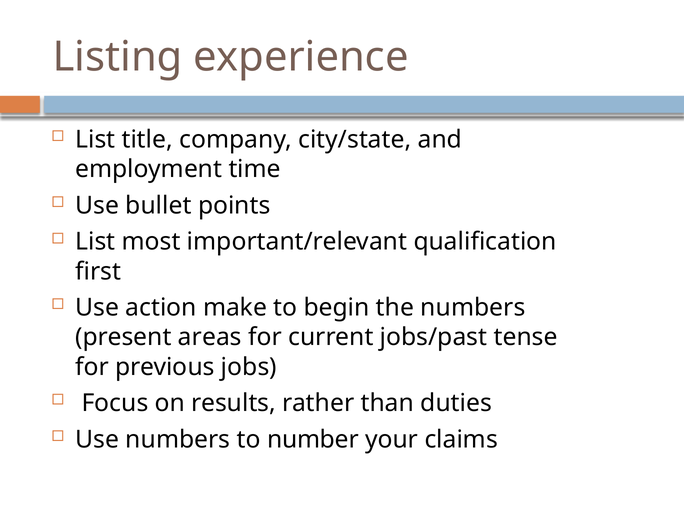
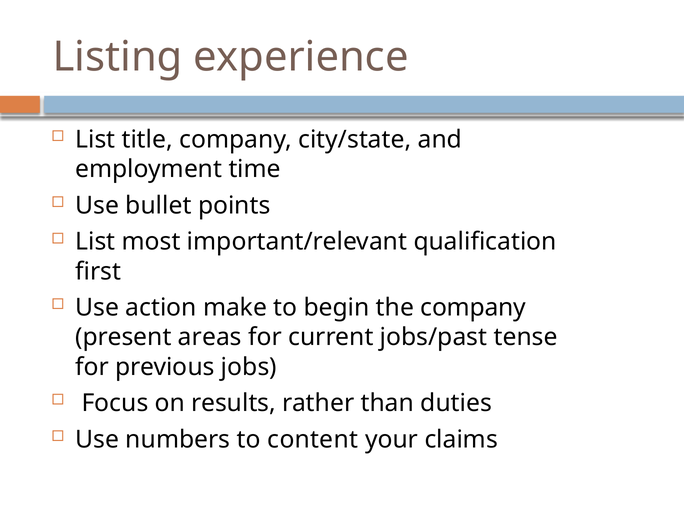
the numbers: numbers -> company (473, 308)
number: number -> content (313, 439)
